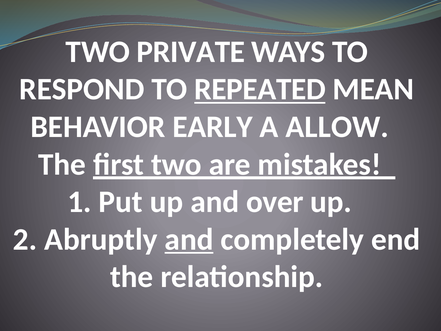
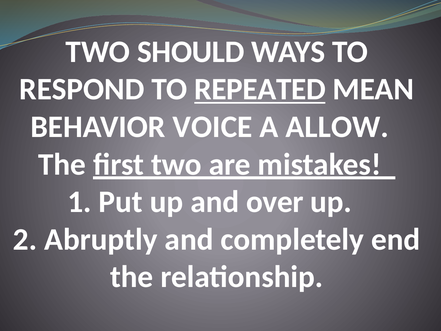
PRIVATE: PRIVATE -> SHOULD (191, 52)
EARLY: EARLY -> VOICE (213, 127)
and underline: present -> none (189, 239)
